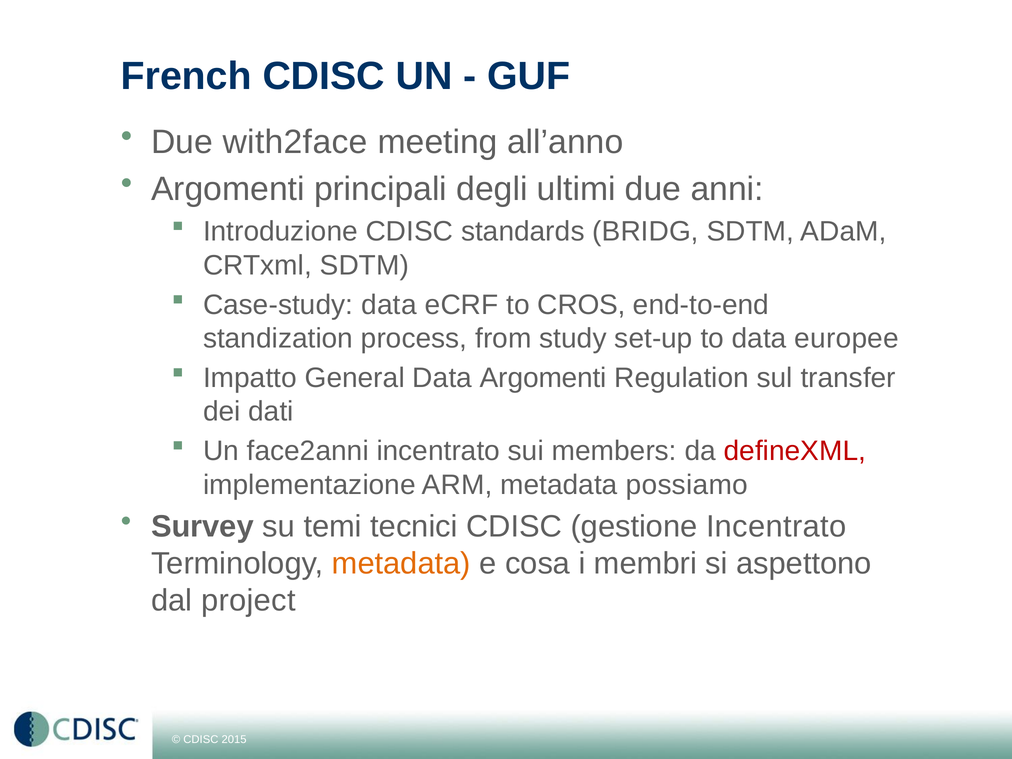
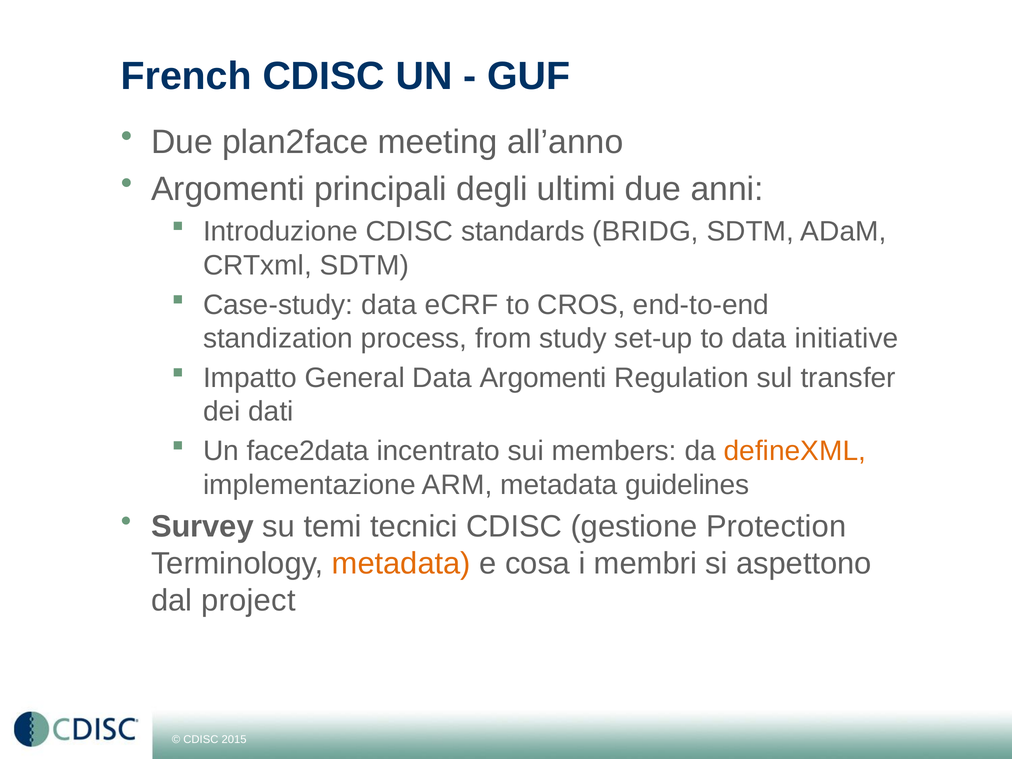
with2face: with2face -> plan2face (295, 142)
europee: europee -> initiative (847, 339)
face2anni: face2anni -> face2data (308, 451)
defineXML colour: red -> orange (795, 451)
possiamo: possiamo -> guidelines (687, 485)
gestione Incentrato: Incentrato -> Protection (776, 527)
